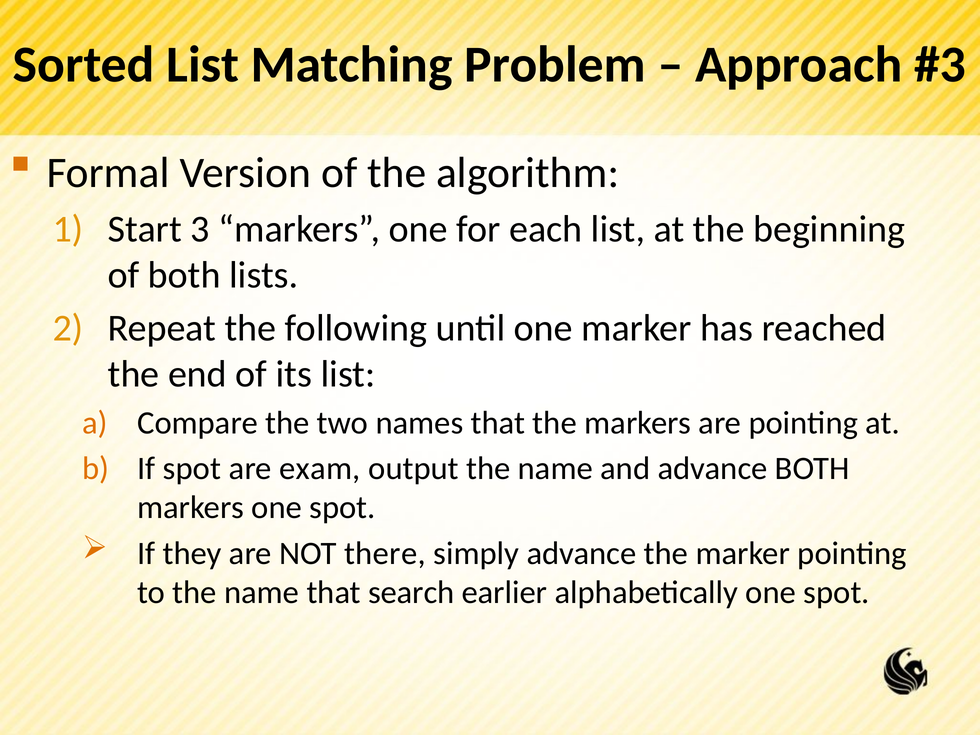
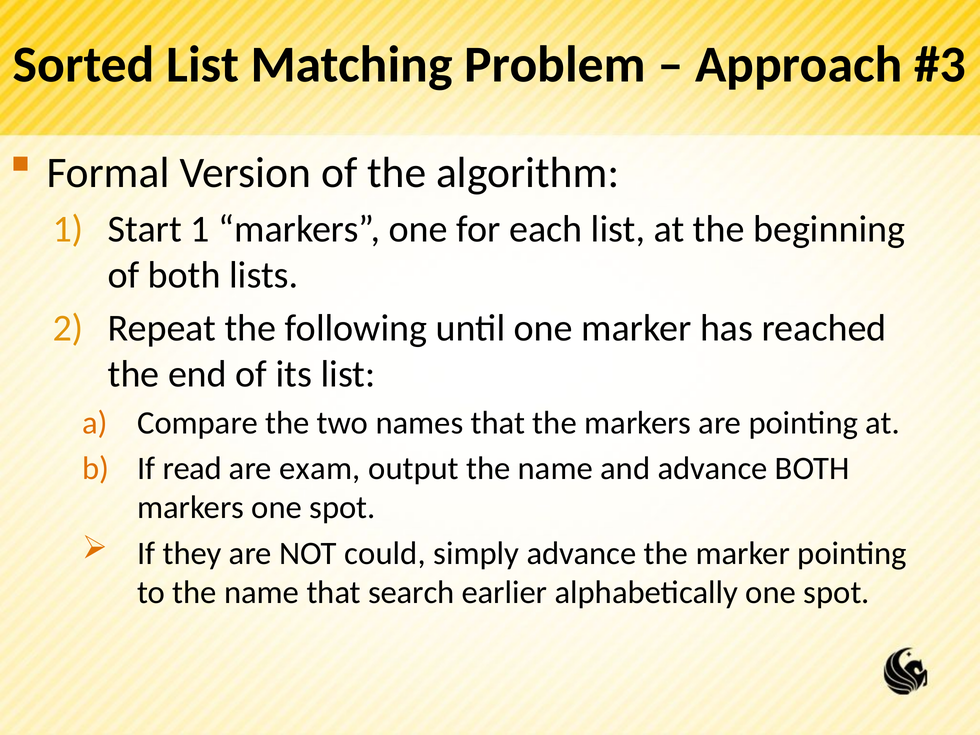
Start 3: 3 -> 1 (200, 229)
If spot: spot -> read (192, 468)
there: there -> could (385, 553)
